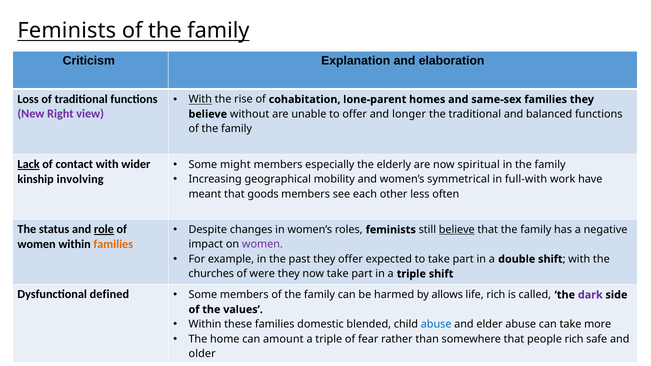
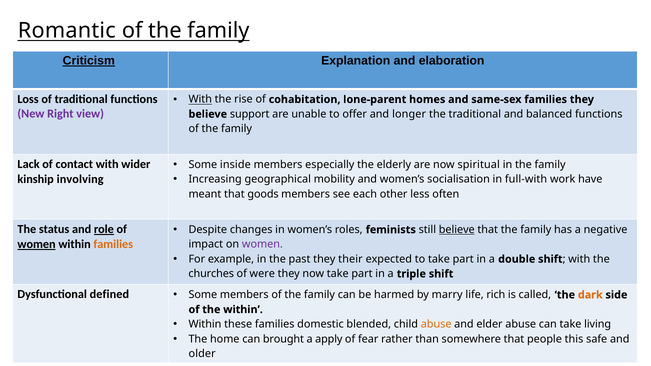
Feminists: Feminists -> Romantic (67, 30)
Criticism underline: none -> present (89, 61)
without: without -> support (250, 114)
might: might -> inside (235, 165)
Lack underline: present -> none (29, 164)
symmetrical: symmetrical -> socialisation (459, 179)
women underline: none -> present (37, 244)
they offer: offer -> their (350, 259)
allows: allows -> marry (447, 295)
dark colour: purple -> orange (590, 295)
the values: values -> within (243, 310)
abuse colour: blue -> orange (436, 324)
more: more -> living (598, 324)
amount: amount -> brought (283, 339)
triple: triple -> apply (329, 339)
people rich: rich -> this (574, 339)
